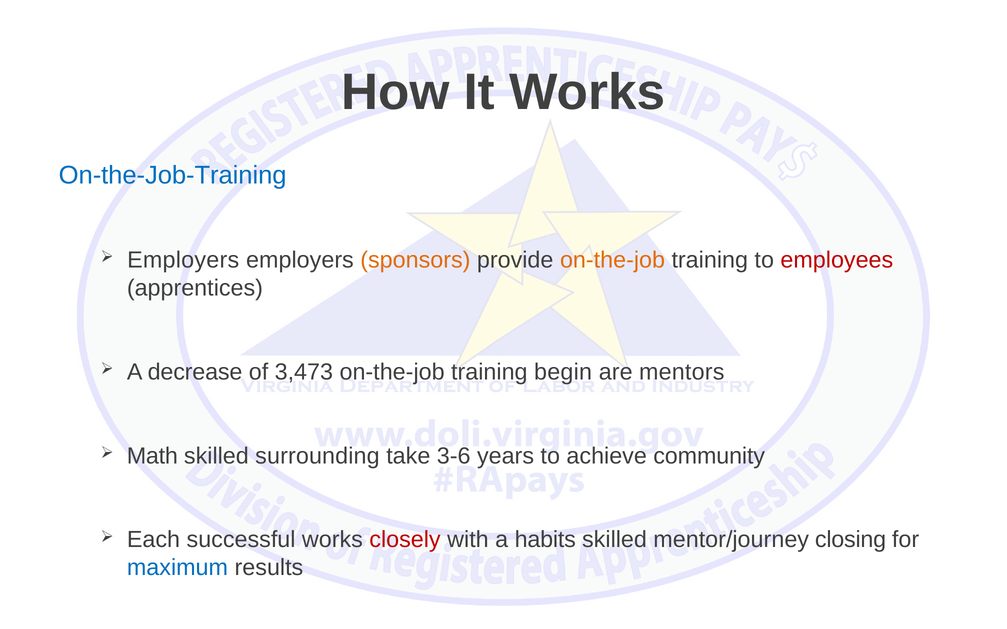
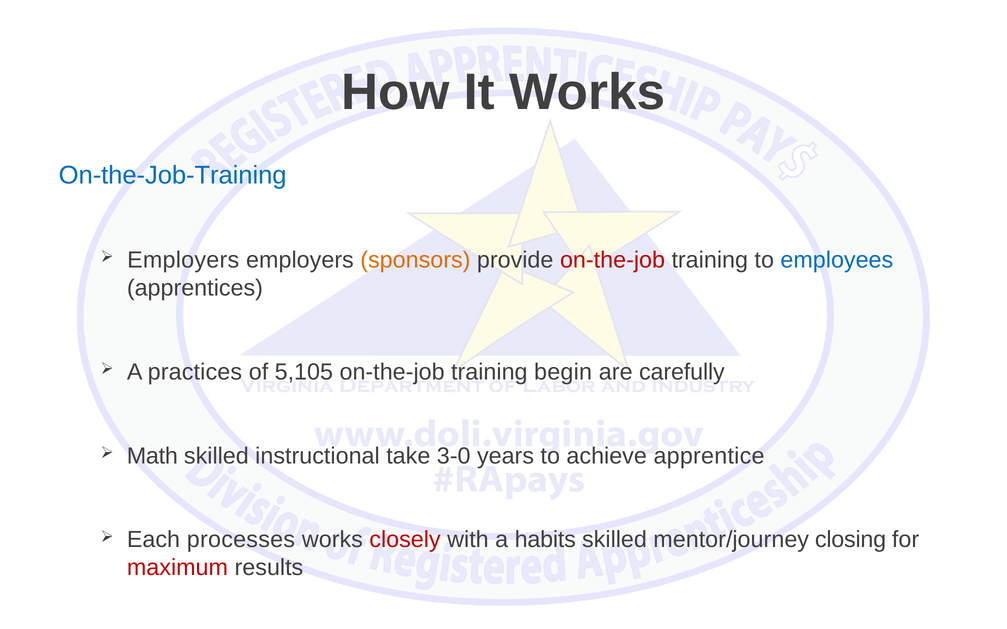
on-the-job colour: orange -> red (613, 260)
employees colour: red -> blue (837, 260)
decrease: decrease -> practices (195, 372)
3,473: 3,473 -> 5,105 (304, 372)
mentors: mentors -> carefully (682, 372)
surrounding: surrounding -> instructional (318, 456)
3-6: 3-6 -> 3-0 (454, 456)
community: community -> apprentice (709, 456)
successful: successful -> processes (241, 540)
maximum colour: blue -> red (177, 568)
